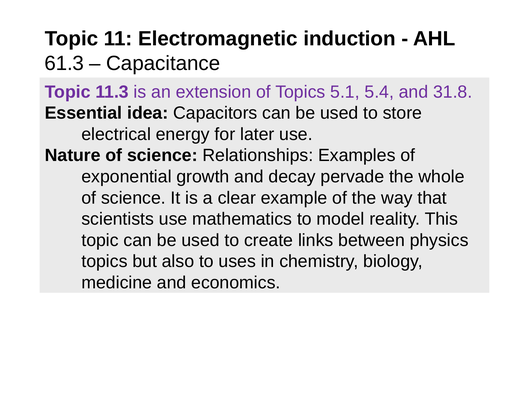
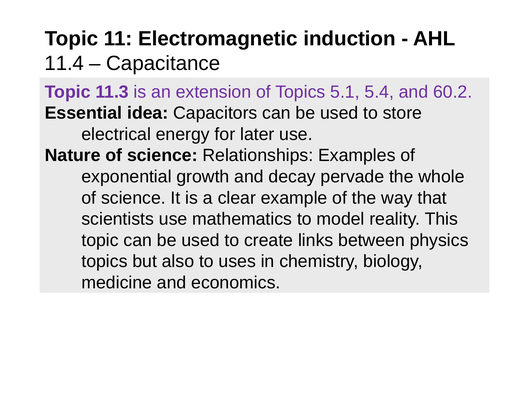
61.3: 61.3 -> 11.4 (64, 63)
31.8: 31.8 -> 60.2 (453, 92)
